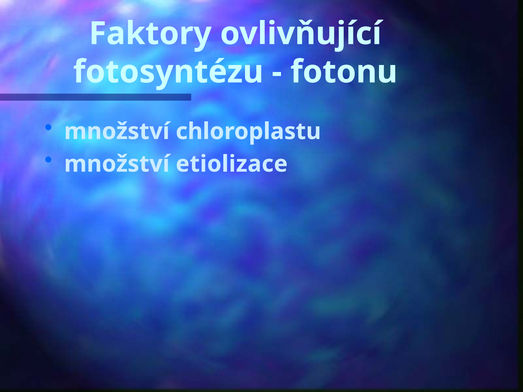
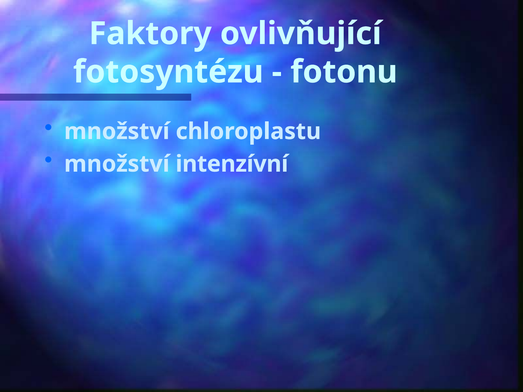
etiolizace: etiolizace -> intenzívní (232, 164)
